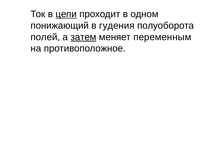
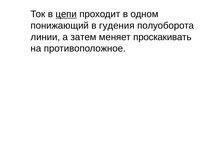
полей: полей -> линии (45, 37)
затем underline: present -> none (83, 37)
переменным: переменным -> проскакивать (162, 37)
